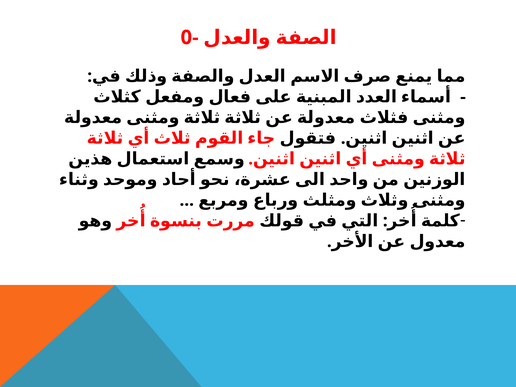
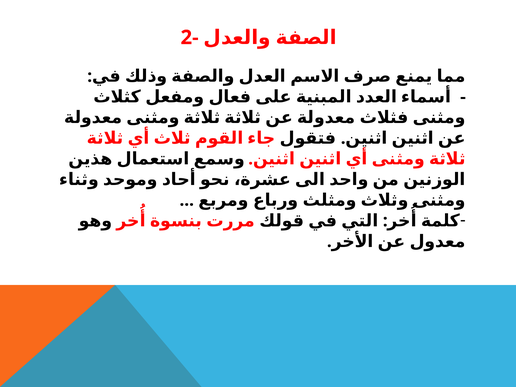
0-: 0- -> 2- (190, 38)
